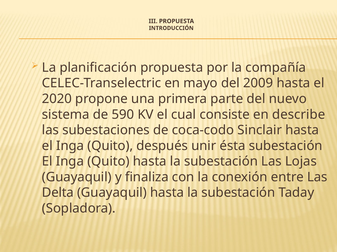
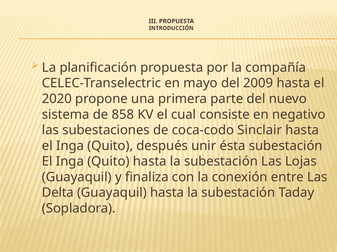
590: 590 -> 858 (123, 115)
describe: describe -> negativo (299, 115)
